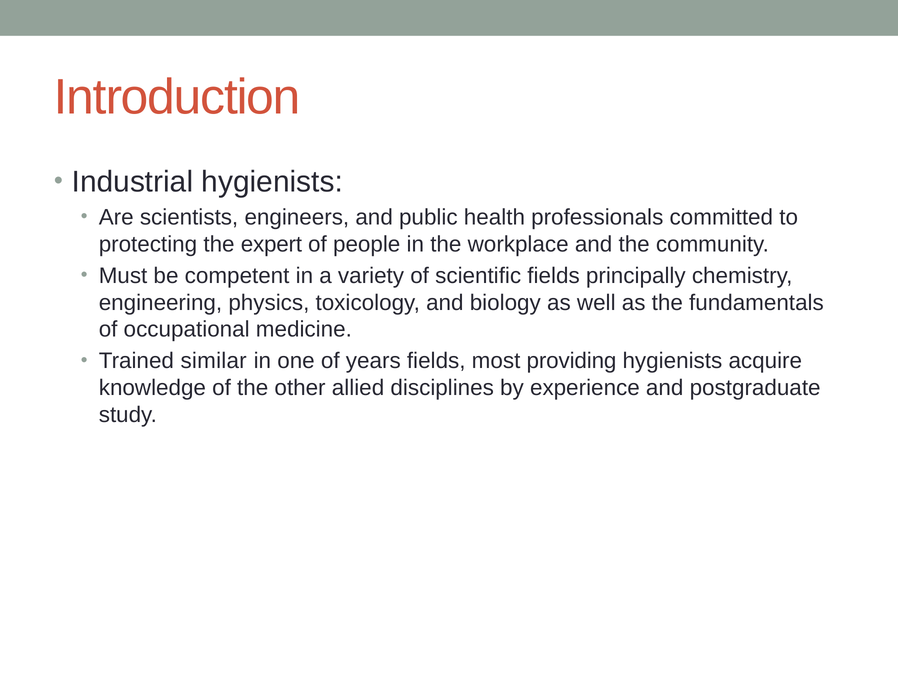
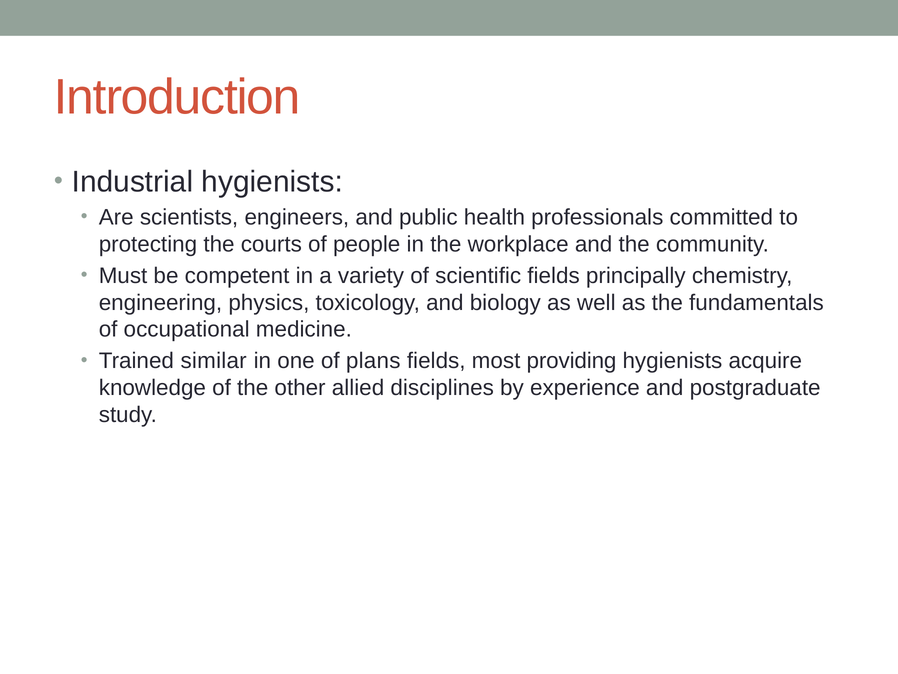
expert: expert -> courts (271, 244)
years: years -> plans (373, 361)
